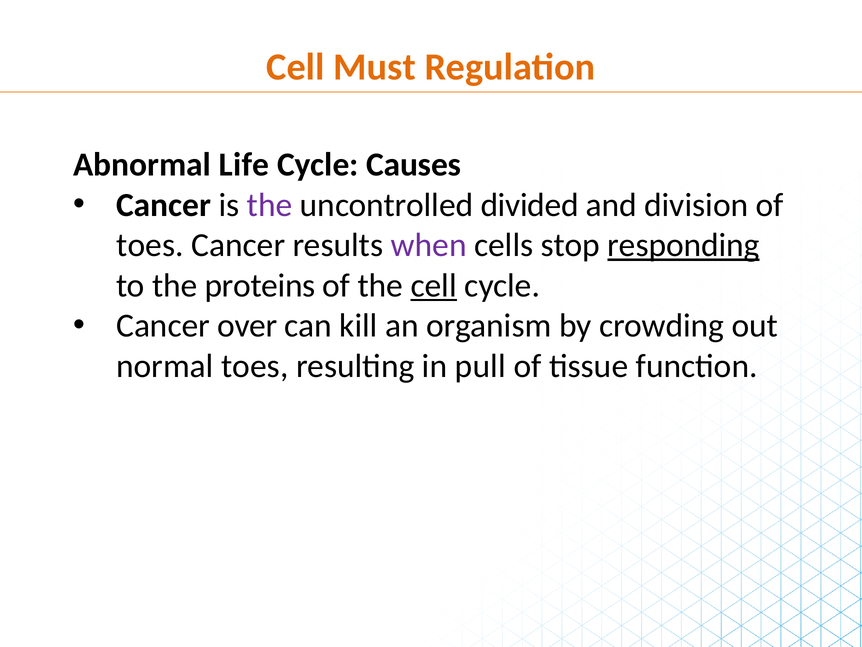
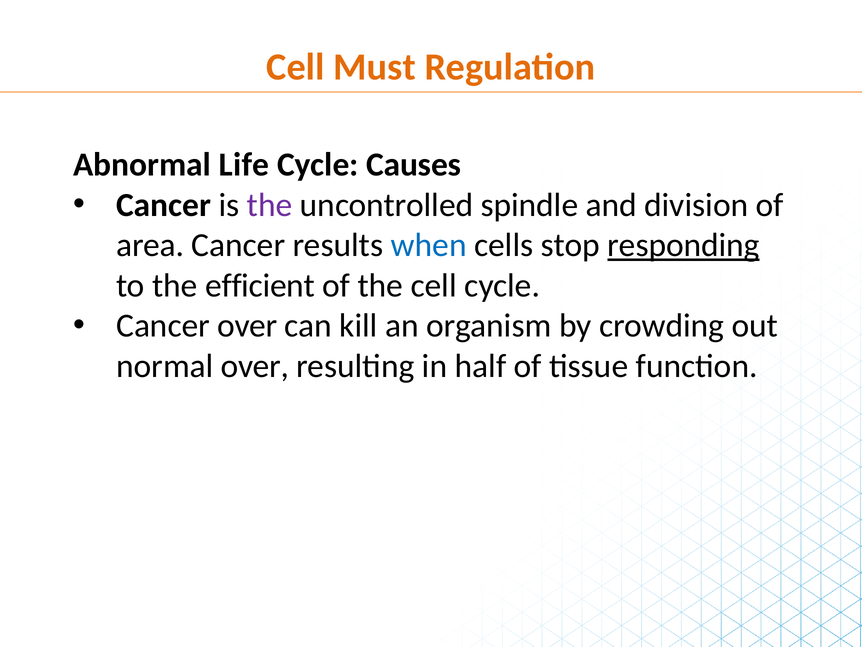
divided: divided -> spindle (530, 205)
toes: toes -> area (150, 245)
when colour: purple -> blue (429, 245)
proteins: proteins -> efficient (260, 285)
cell underline: present -> none (434, 285)
normal toes: toes -> over (255, 366)
pull: pull -> half (480, 366)
